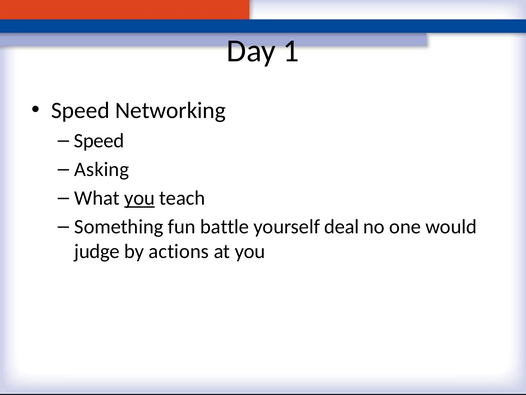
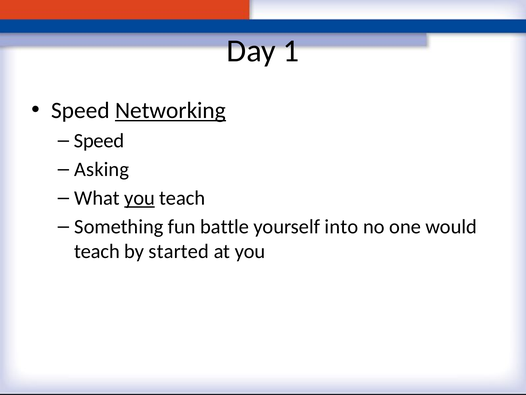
Networking underline: none -> present (171, 110)
deal: deal -> into (341, 227)
judge: judge -> teach (97, 251)
actions: actions -> started (179, 251)
